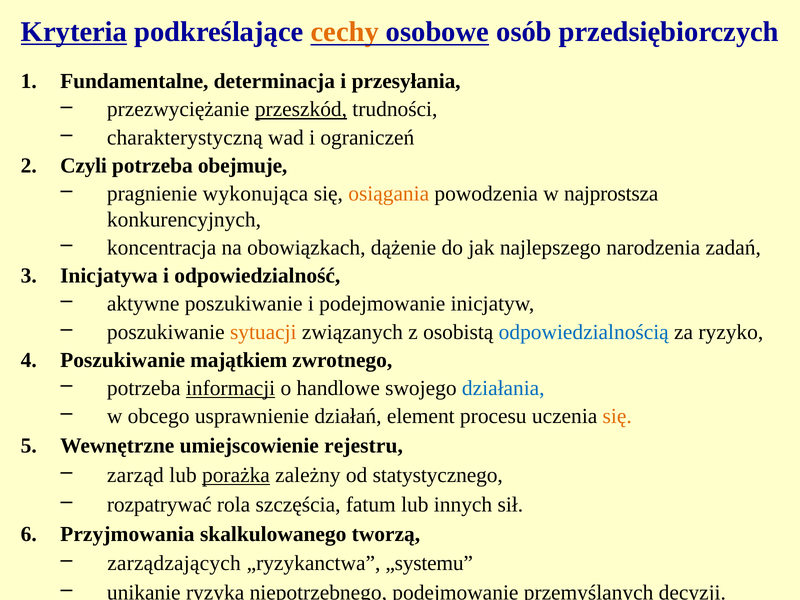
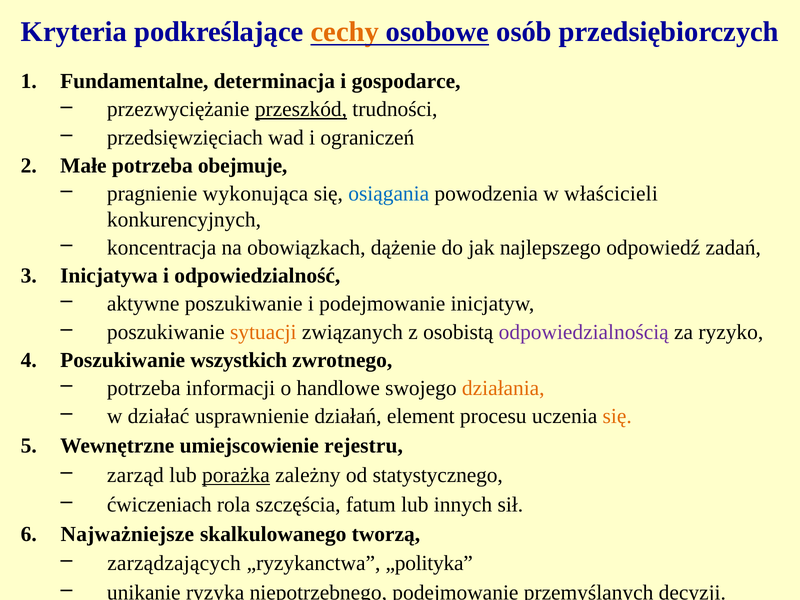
Kryteria underline: present -> none (74, 32)
przesyłania: przesyłania -> gospodarce (406, 81)
charakterystyczną: charakterystyczną -> przedsięwzięciach (185, 138)
Czyli: Czyli -> Małe (83, 166)
osiągania colour: orange -> blue (389, 194)
najprostsza: najprostsza -> właścicieli (611, 194)
narodzenia: narodzenia -> odpowiedź (653, 248)
odpowiedzialnością colour: blue -> purple (584, 332)
majątkiem: majątkiem -> wszystkich (239, 360)
informacji underline: present -> none (231, 388)
działania colour: blue -> orange (503, 388)
obcego: obcego -> działać (159, 416)
rozpatrywać: rozpatrywać -> ćwiczeniach (159, 505)
Przyjmowania: Przyjmowania -> Najważniejsze (127, 534)
„systemu: „systemu -> „polityka (429, 563)
